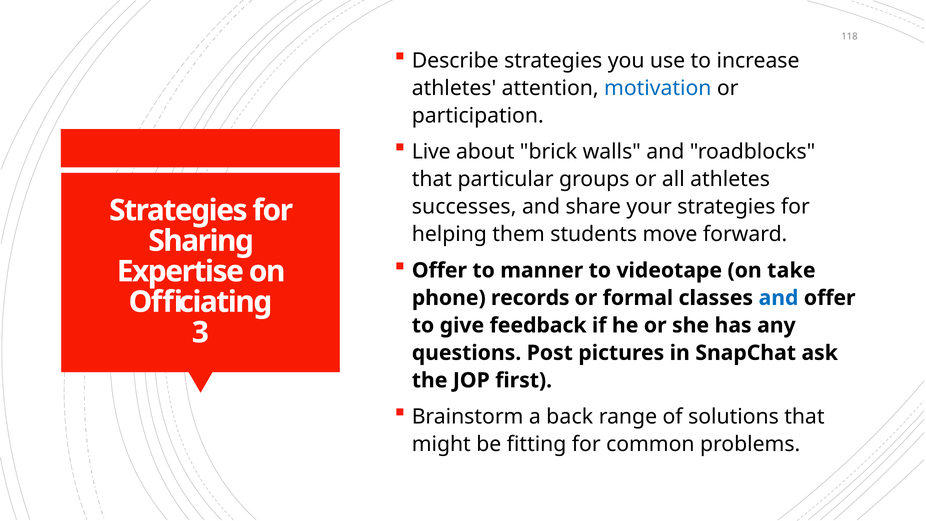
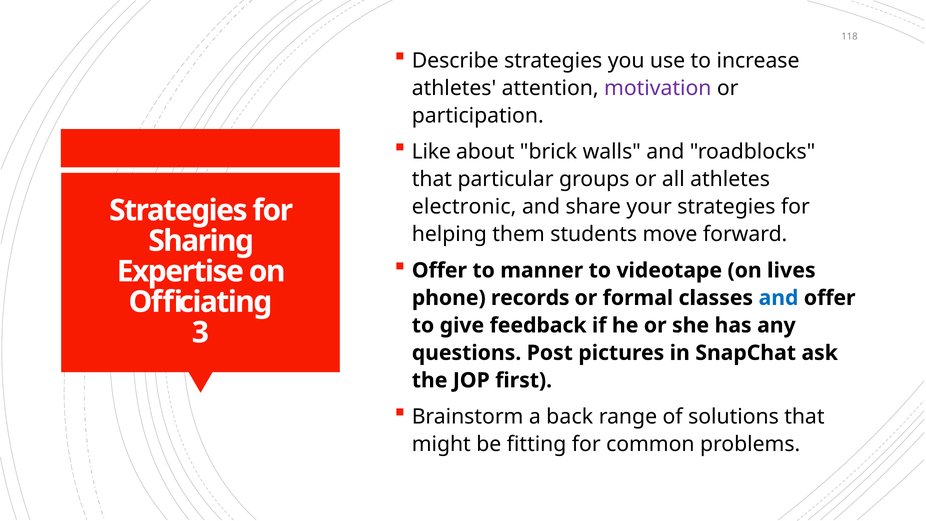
motivation colour: blue -> purple (658, 88)
Live: Live -> Like (431, 152)
successes: successes -> electronic (464, 207)
take: take -> lives (791, 270)
